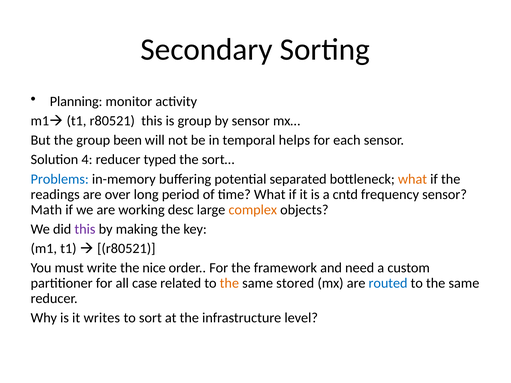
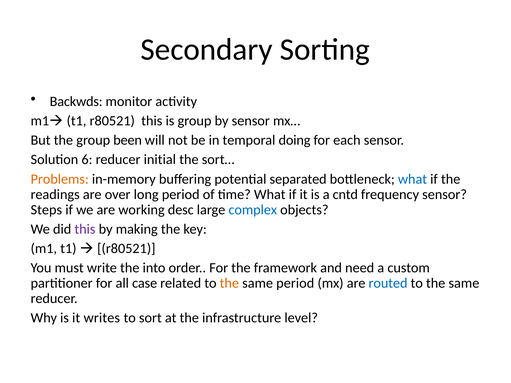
Planning: Planning -> Backwds (76, 101)
helps: helps -> doing (295, 140)
4: 4 -> 6 (87, 160)
typed: typed -> initial (160, 160)
Problems colour: blue -> orange (60, 179)
what colour: orange -> blue (412, 179)
Math: Math -> Steps (46, 210)
complex colour: orange -> blue (253, 210)
nice: nice -> into (154, 268)
same stored: stored -> period (295, 283)
